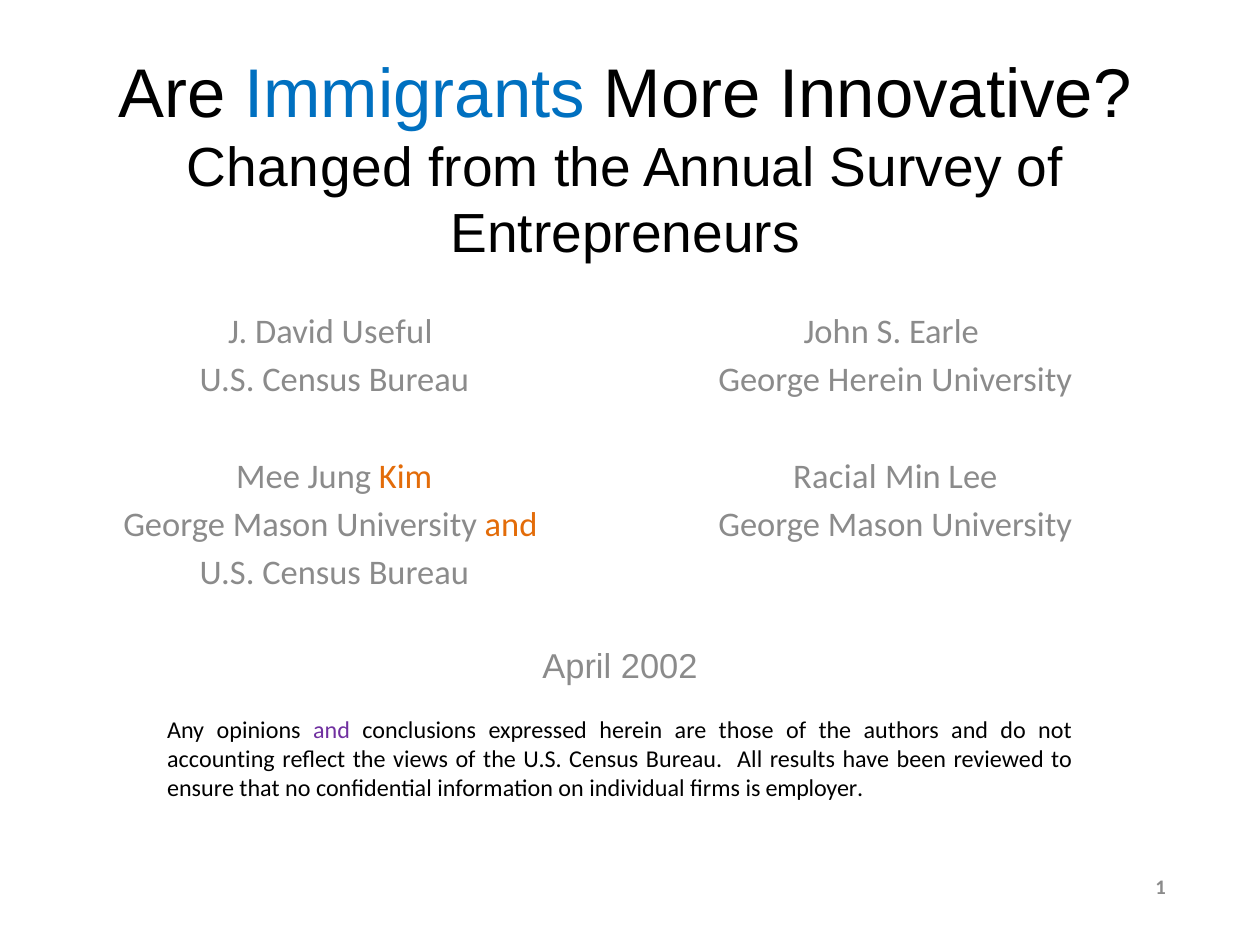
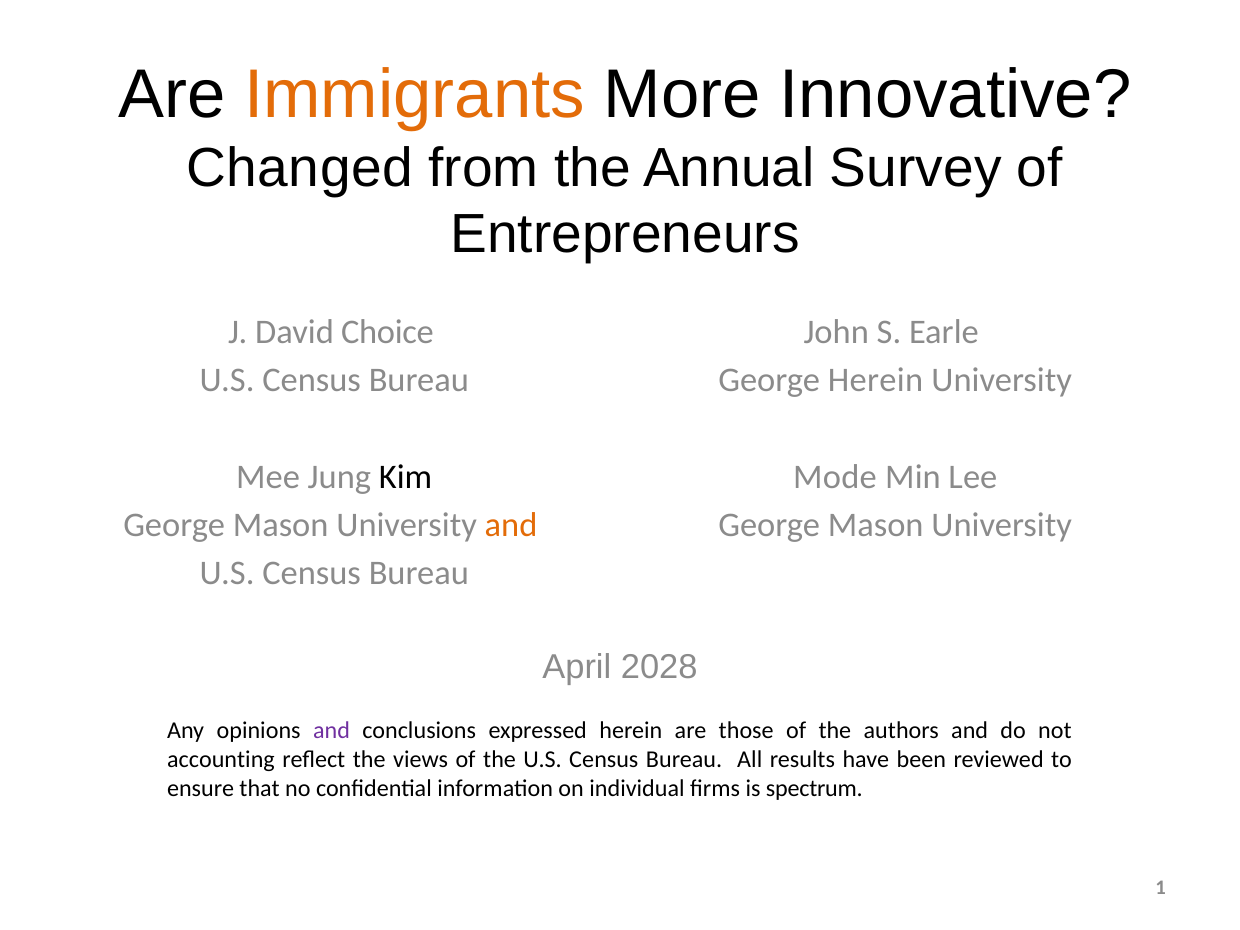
Immigrants colour: blue -> orange (415, 95)
Useful: Useful -> Choice (387, 332)
Kim colour: orange -> black (406, 477)
Racial: Racial -> Mode (835, 477)
2002: 2002 -> 2028 (659, 667)
employer: employer -> spectrum (814, 789)
